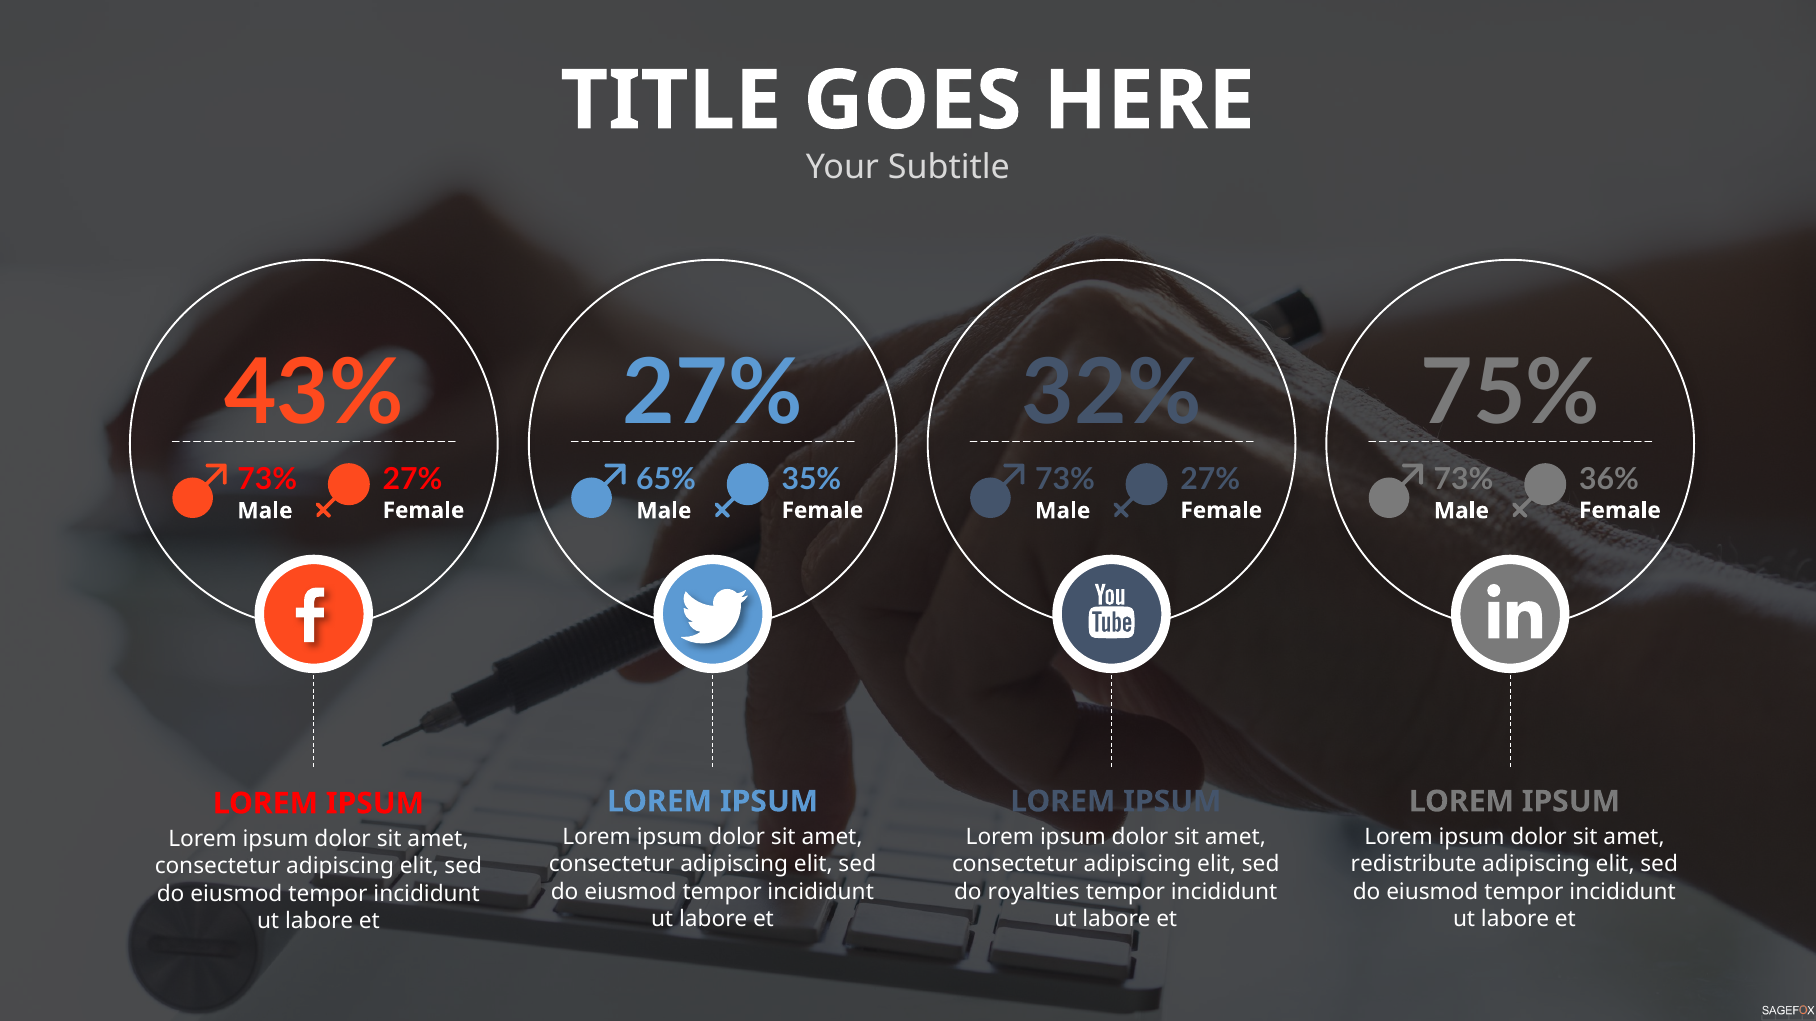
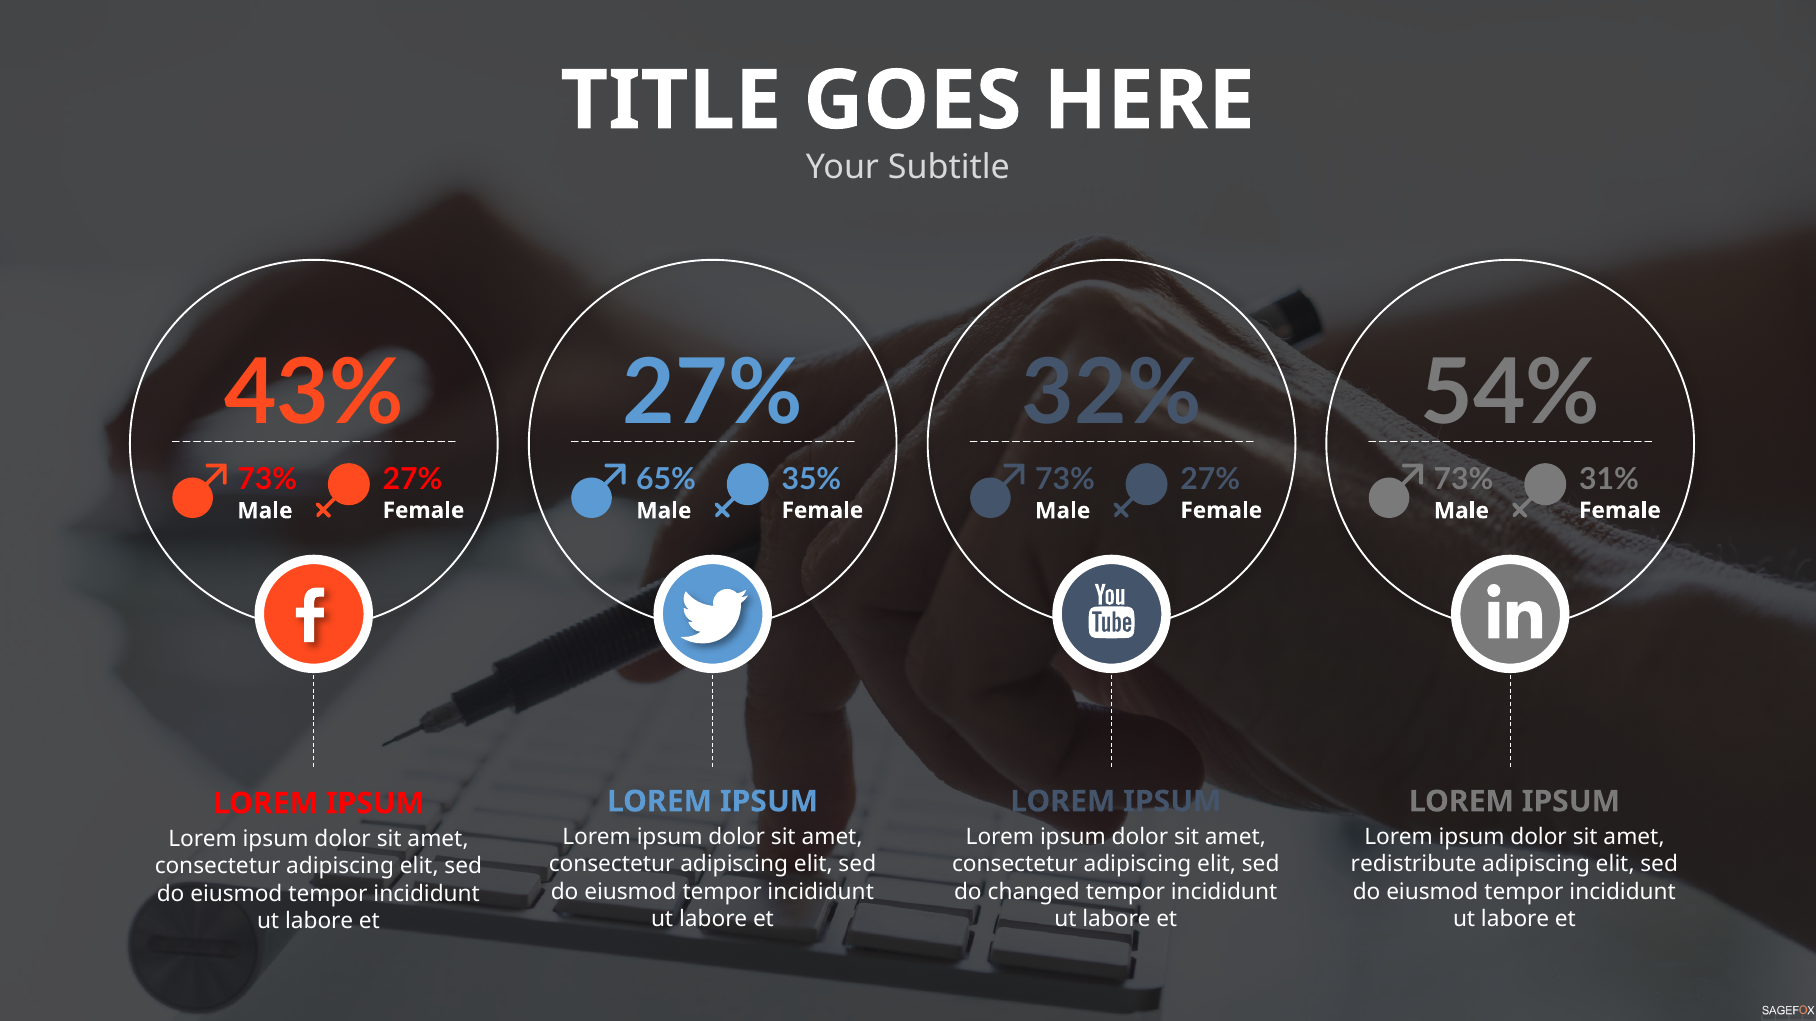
75%: 75% -> 54% (1510, 394)
36%: 36% -> 31% (1609, 479)
royalties: royalties -> changed (1034, 892)
